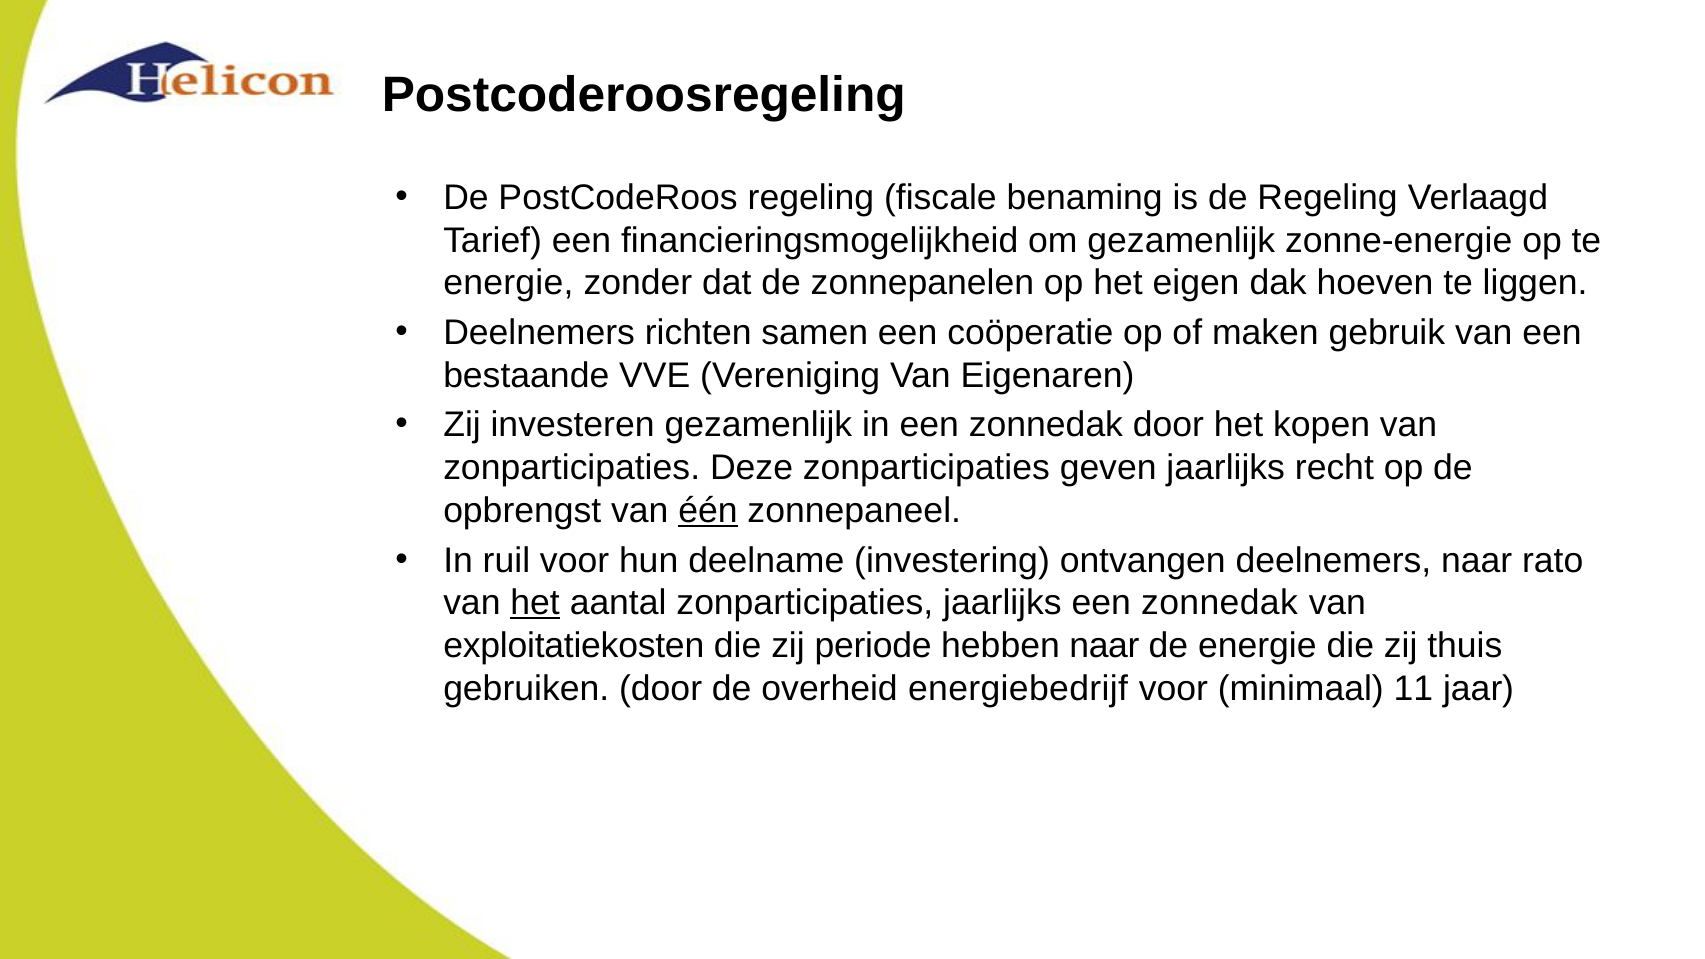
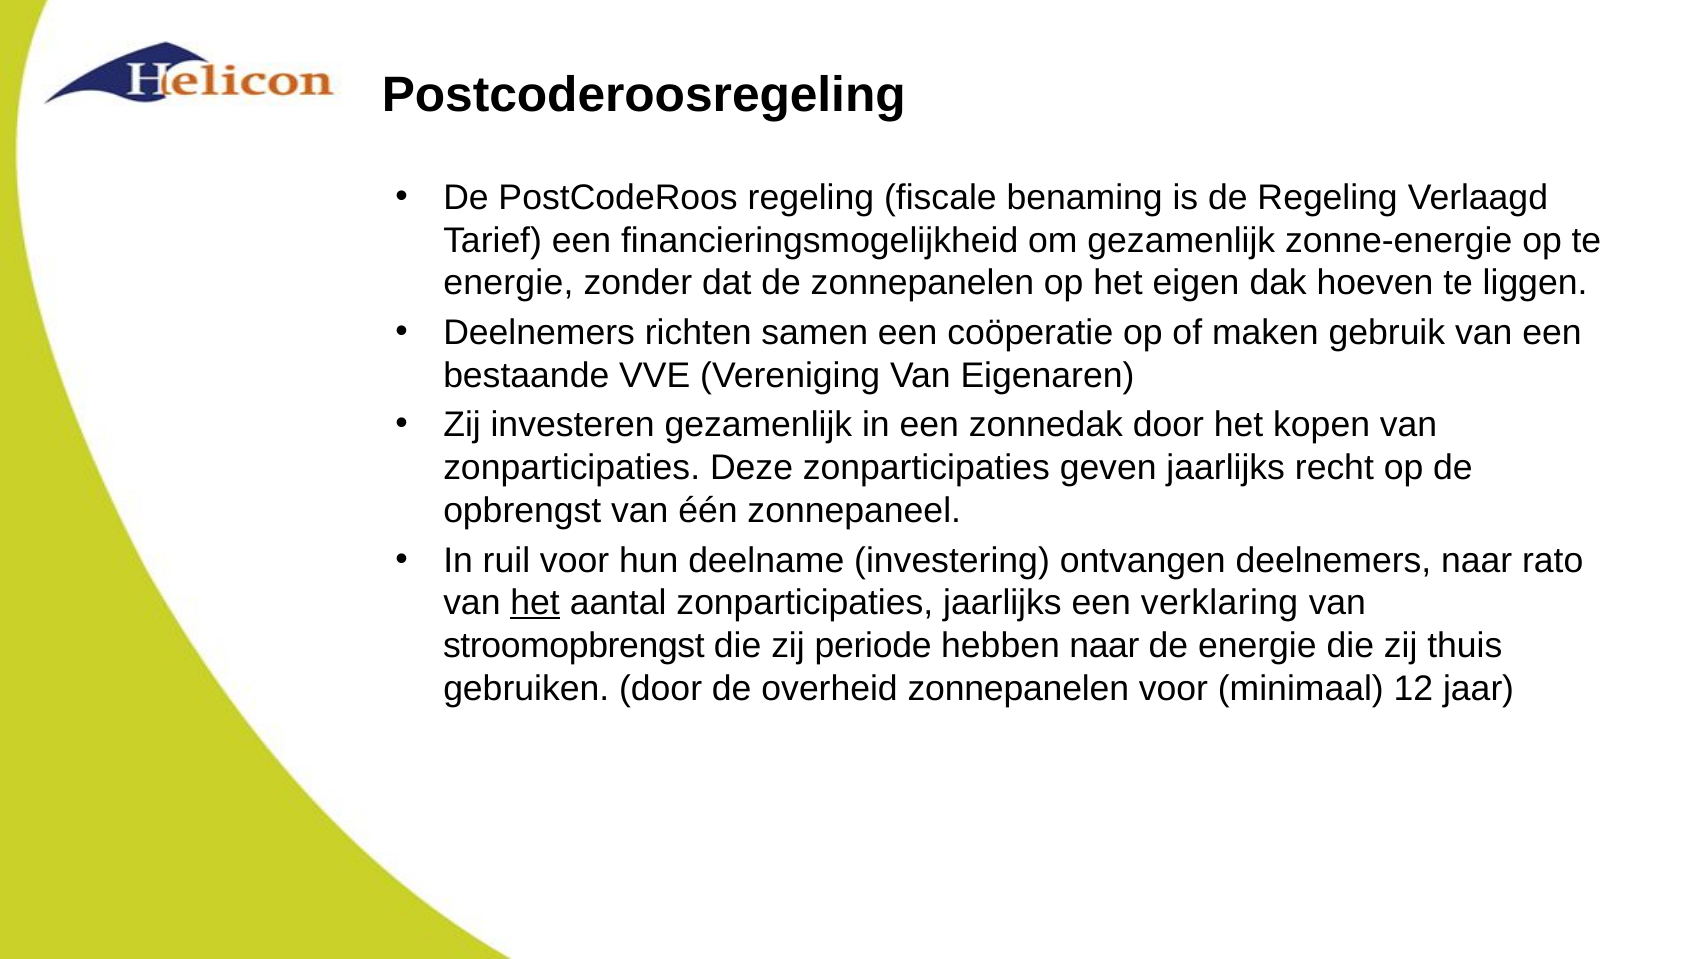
één underline: present -> none (708, 511)
jaarlijks een zonnedak: zonnedak -> verklaring (1220, 603)
exploitatiekosten: exploitatiekosten -> stroomopbrengst (574, 646)
overheid energiebedrijf: energiebedrijf -> zonnepanelen (1018, 689)
11: 11 -> 12 (1413, 689)
